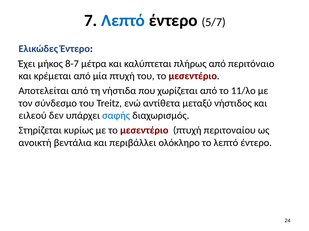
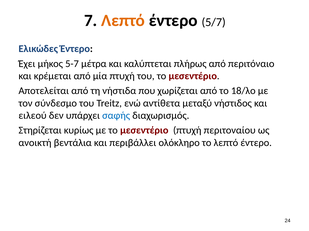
Λεπτό colour: blue -> orange (123, 20)
8-7: 8-7 -> 5-7 (72, 64)
11/λο: 11/λο -> 18/λο (243, 91)
